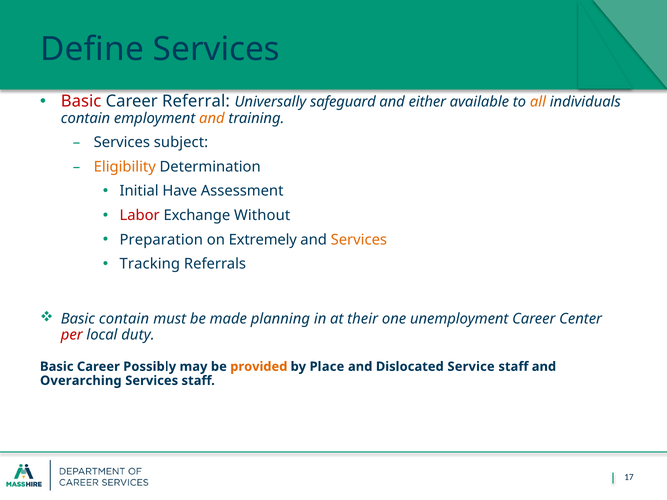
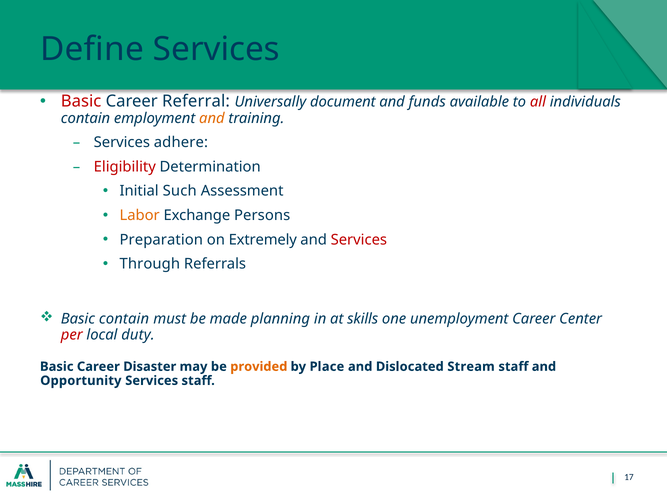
safeguard: safeguard -> document (343, 102)
either: either -> funds (427, 102)
all colour: orange -> red (538, 102)
subject: subject -> adhere (181, 143)
Eligibility colour: orange -> red (125, 167)
Have: Have -> Such (180, 191)
Labor colour: red -> orange (140, 215)
Without: Without -> Persons (262, 215)
Services colour: orange -> red (359, 240)
Tracking: Tracking -> Through (150, 264)
their: their -> skills (363, 319)
Possibly: Possibly -> Disaster (150, 367)
Service: Service -> Stream (471, 367)
Overarching: Overarching -> Opportunity (81, 381)
